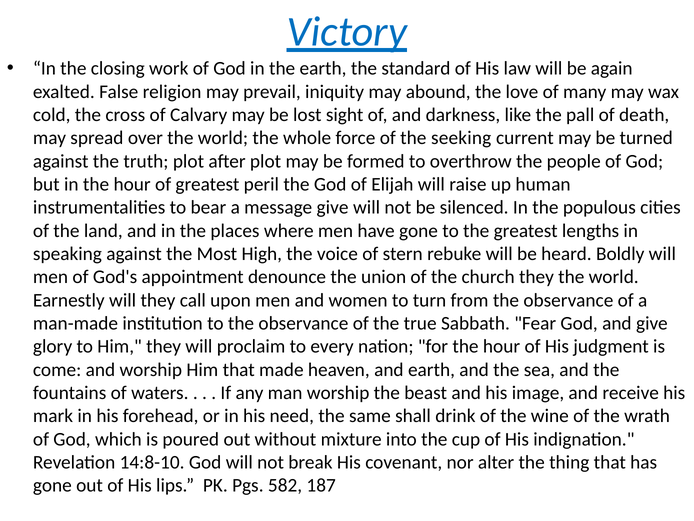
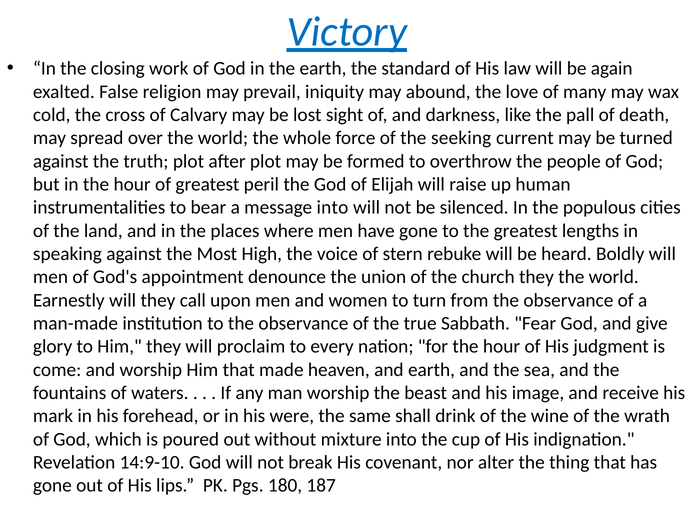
message give: give -> into (332, 207)
need: need -> were (292, 416)
14:8-10: 14:8-10 -> 14:9-10 (152, 462)
582: 582 -> 180 (285, 485)
